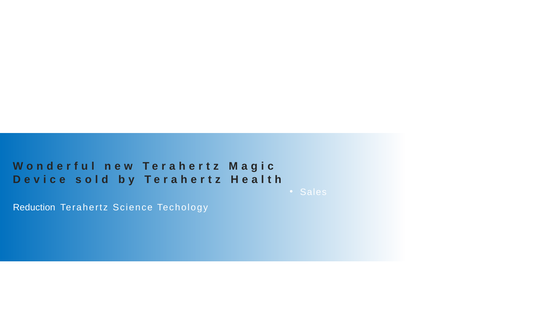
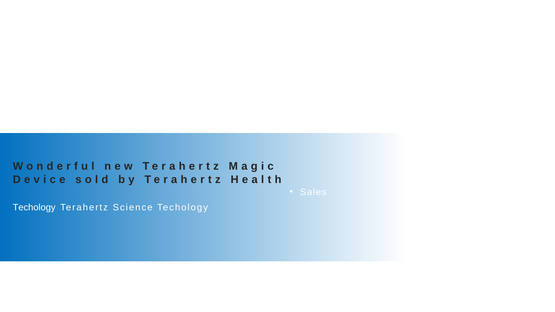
Reduction: Reduction -> Techology (34, 208)
